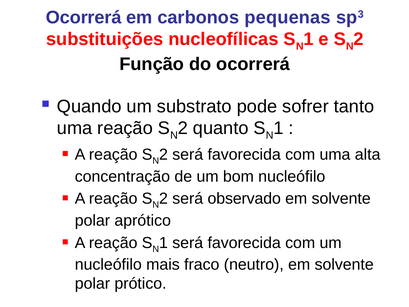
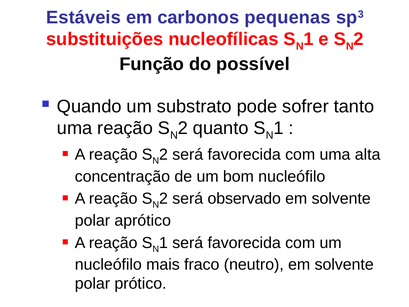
Ocorrerá: Ocorrerá -> Estáveis (84, 17)
do ocorrerá: ocorrerá -> possível (253, 64)
